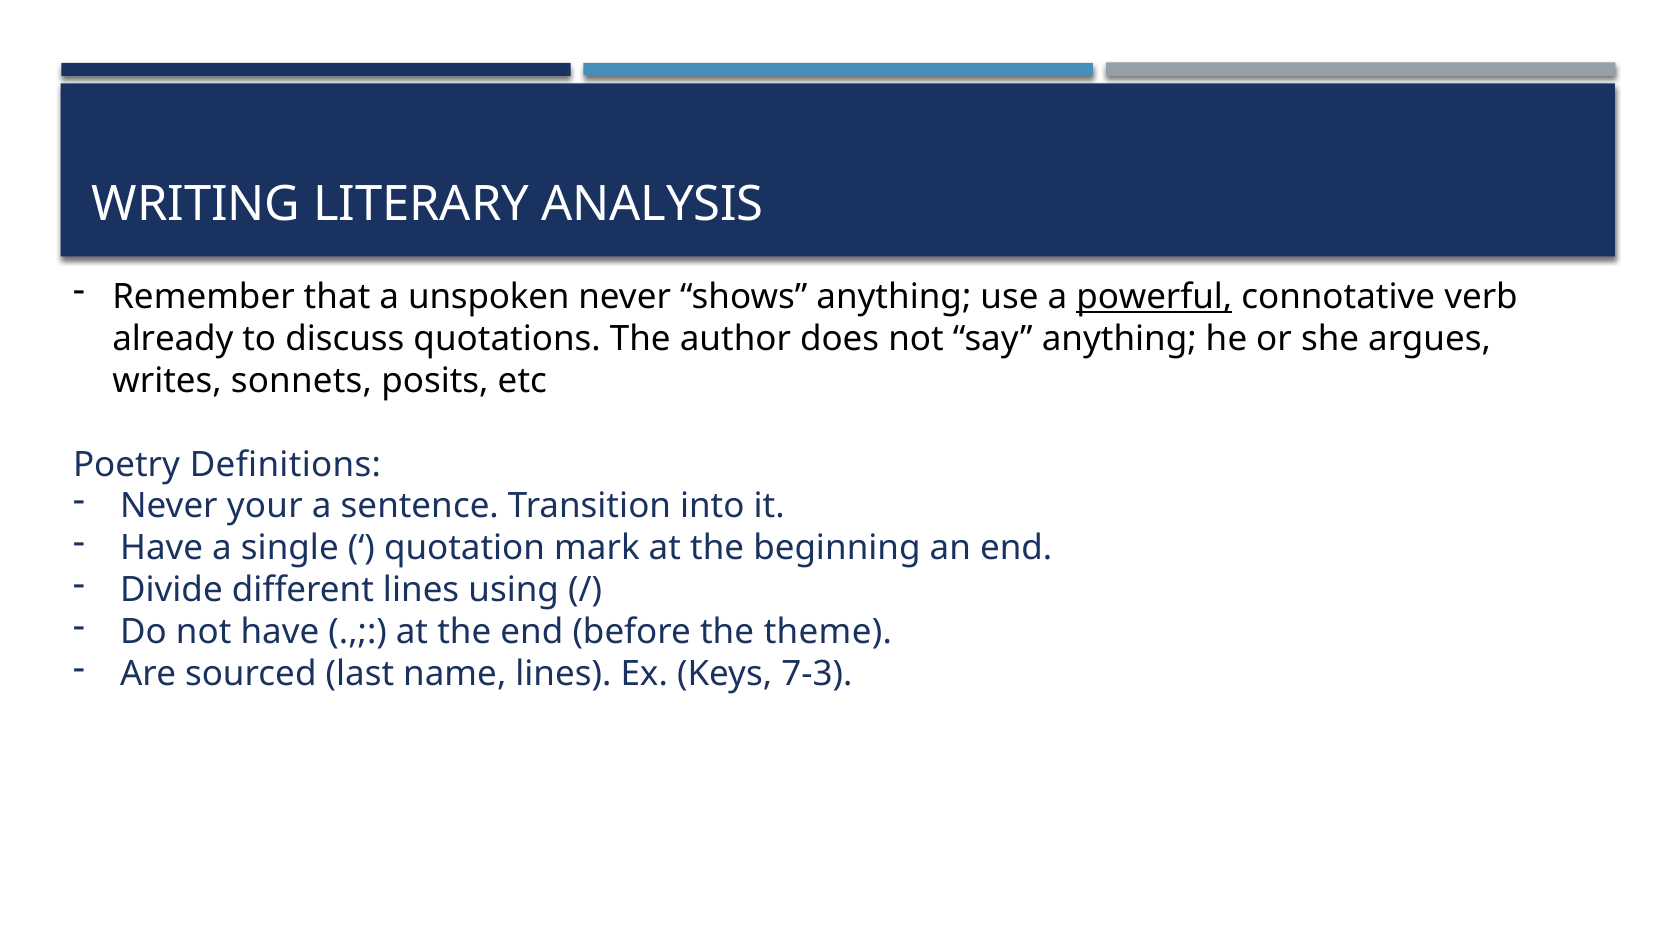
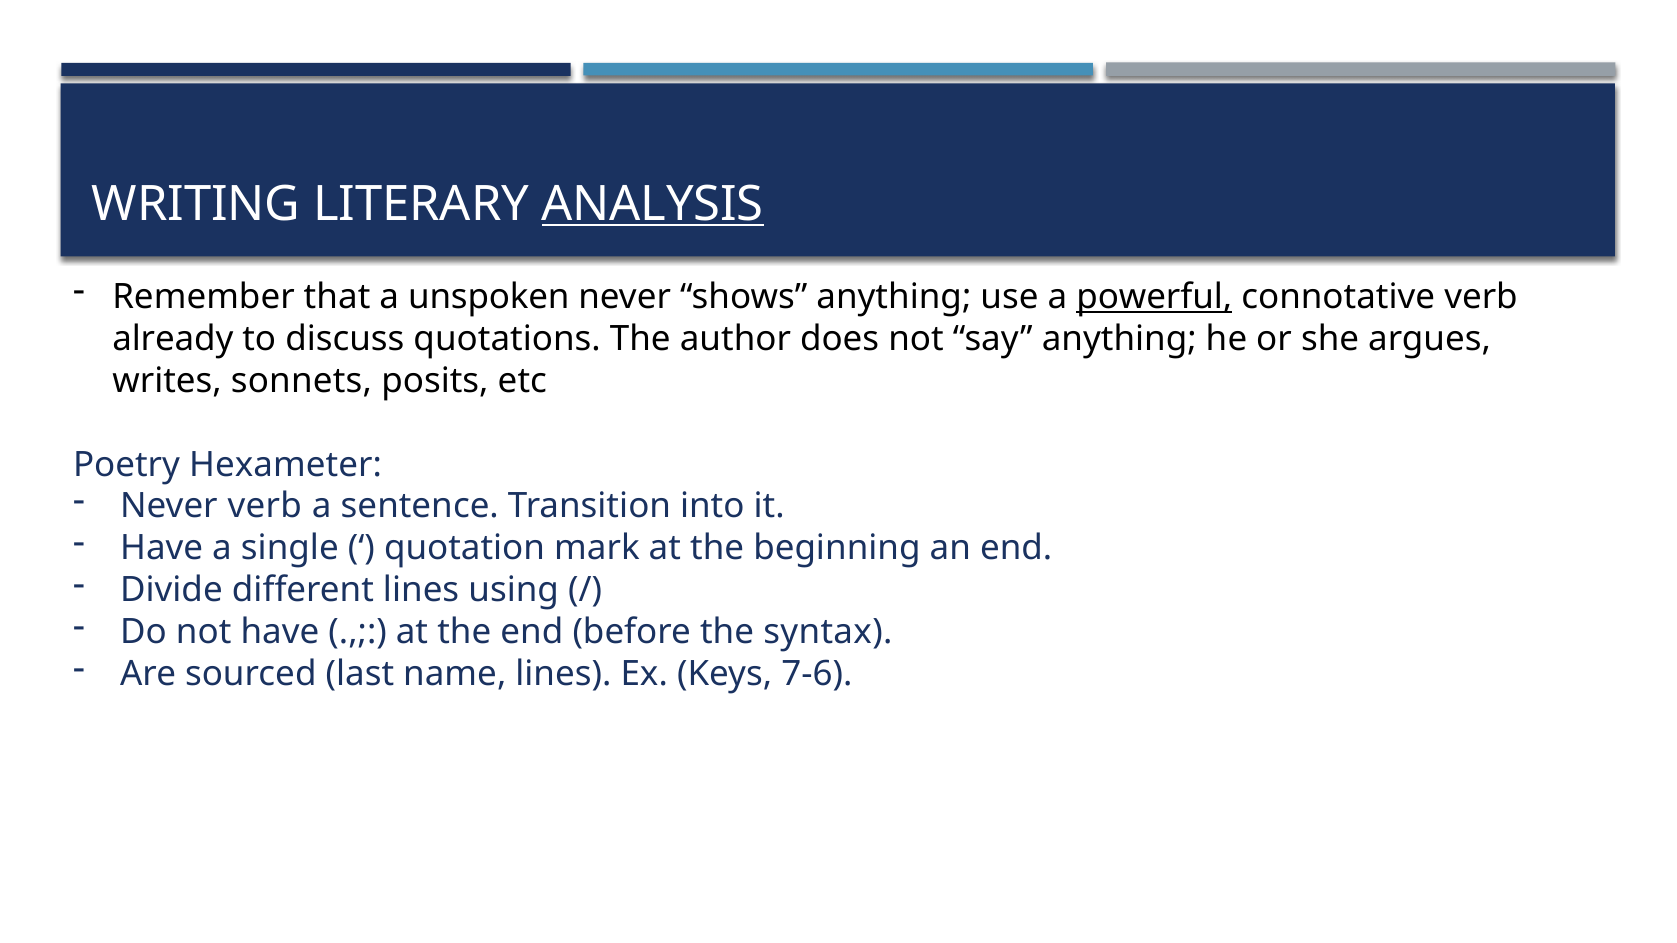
ANALYSIS underline: none -> present (653, 204)
Definitions: Definitions -> Hexameter (286, 465)
Never your: your -> verb (265, 507)
theme: theme -> syntax (828, 632)
7-3: 7-3 -> 7-6 (817, 674)
